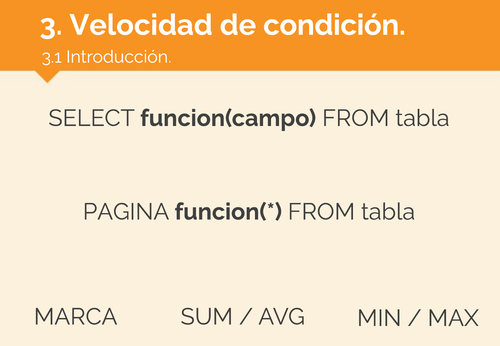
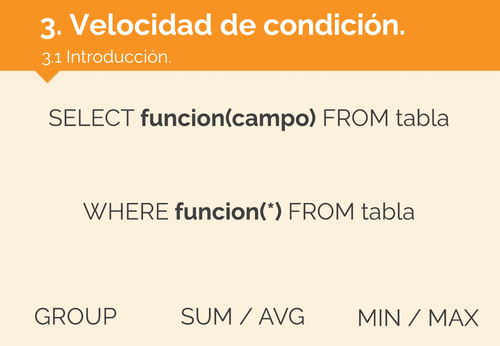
PAGINA: PAGINA -> WHERE (126, 212)
MARCA: MARCA -> GROUP (75, 317)
